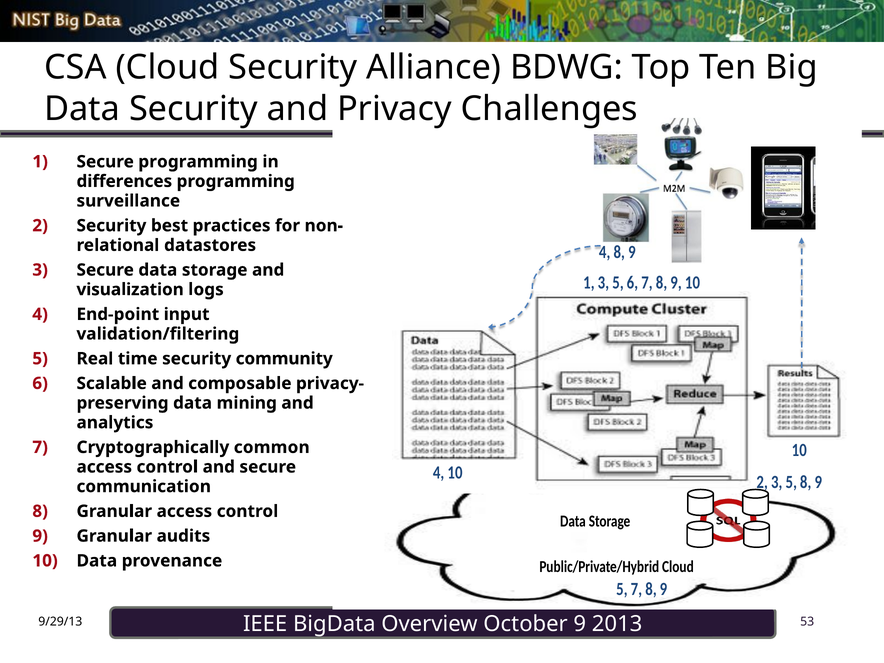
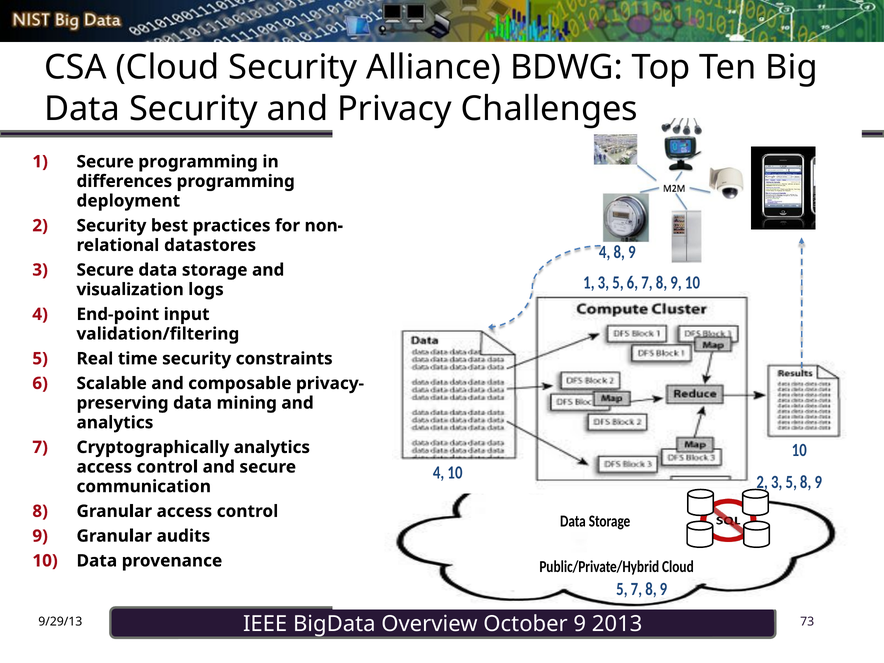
surveillance: surveillance -> deployment (128, 201)
community: community -> constraints (284, 359)
Cryptographically common: common -> analytics (272, 447)
53: 53 -> 73 (807, 622)
